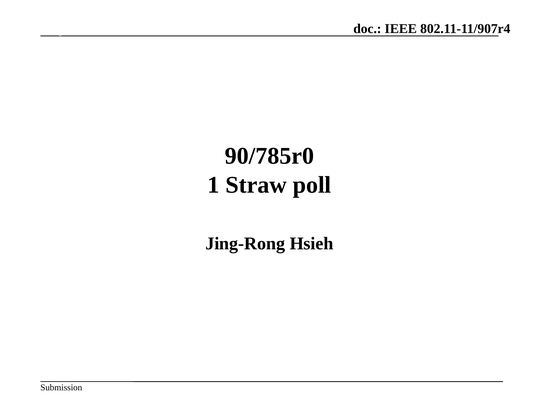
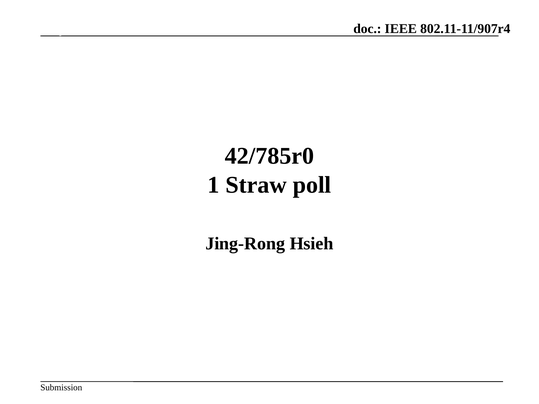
90/785r0: 90/785r0 -> 42/785r0 (269, 156)
